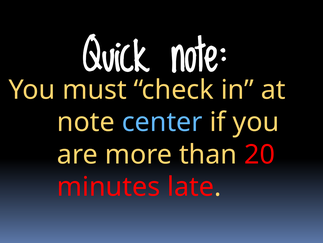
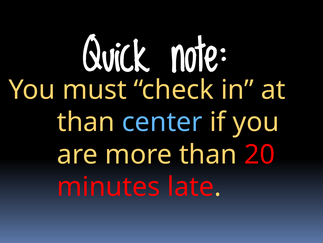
note: note -> than (86, 122)
